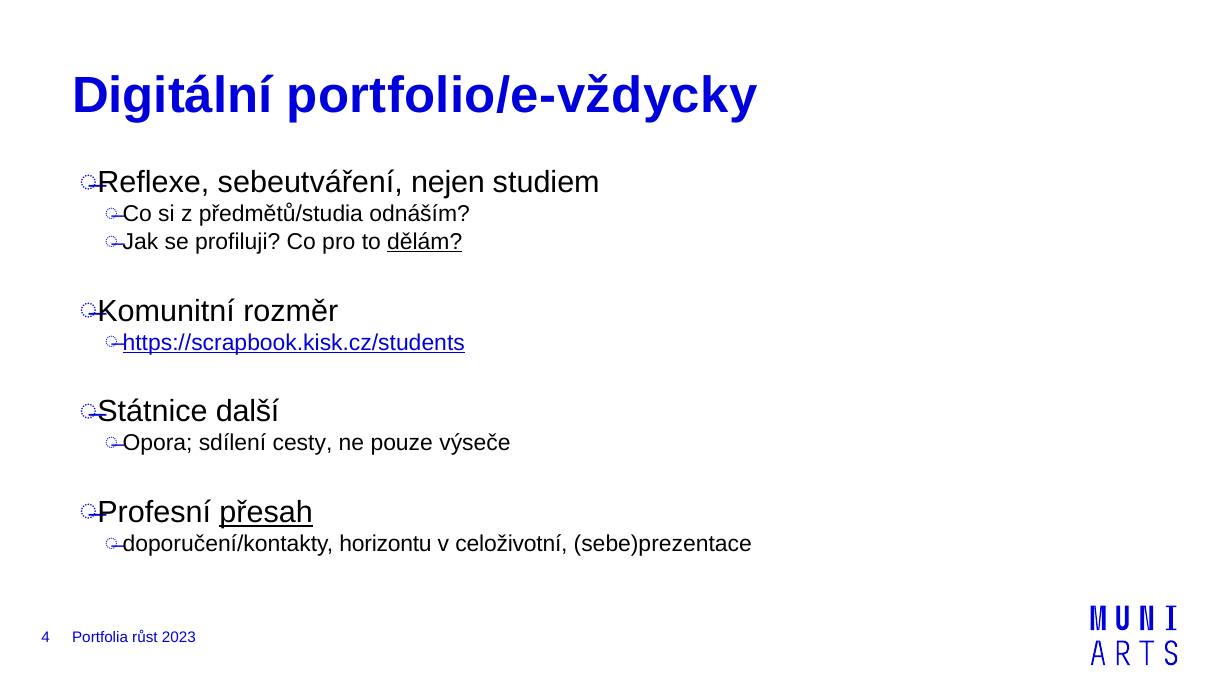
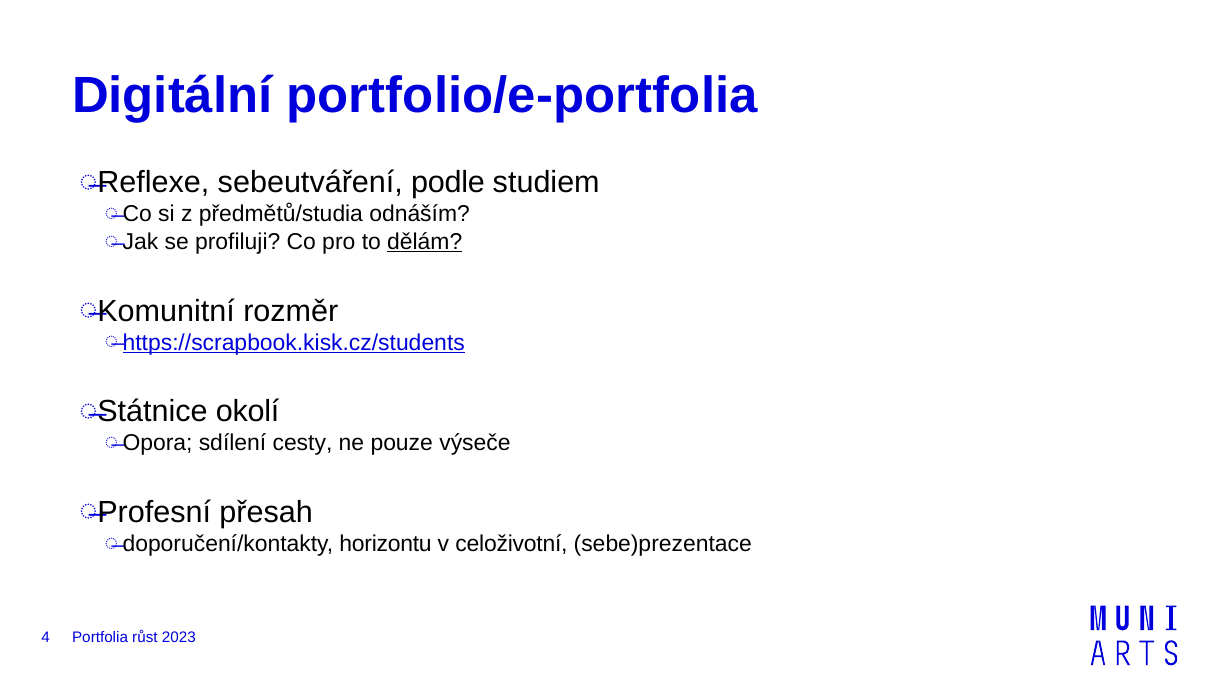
portfolio/e-vždycky: portfolio/e-vždycky -> portfolio/e-portfolia (522, 96)
nejen: nejen -> podle (448, 183)
další: další -> okolí (248, 412)
přesah underline: present -> none (266, 513)
